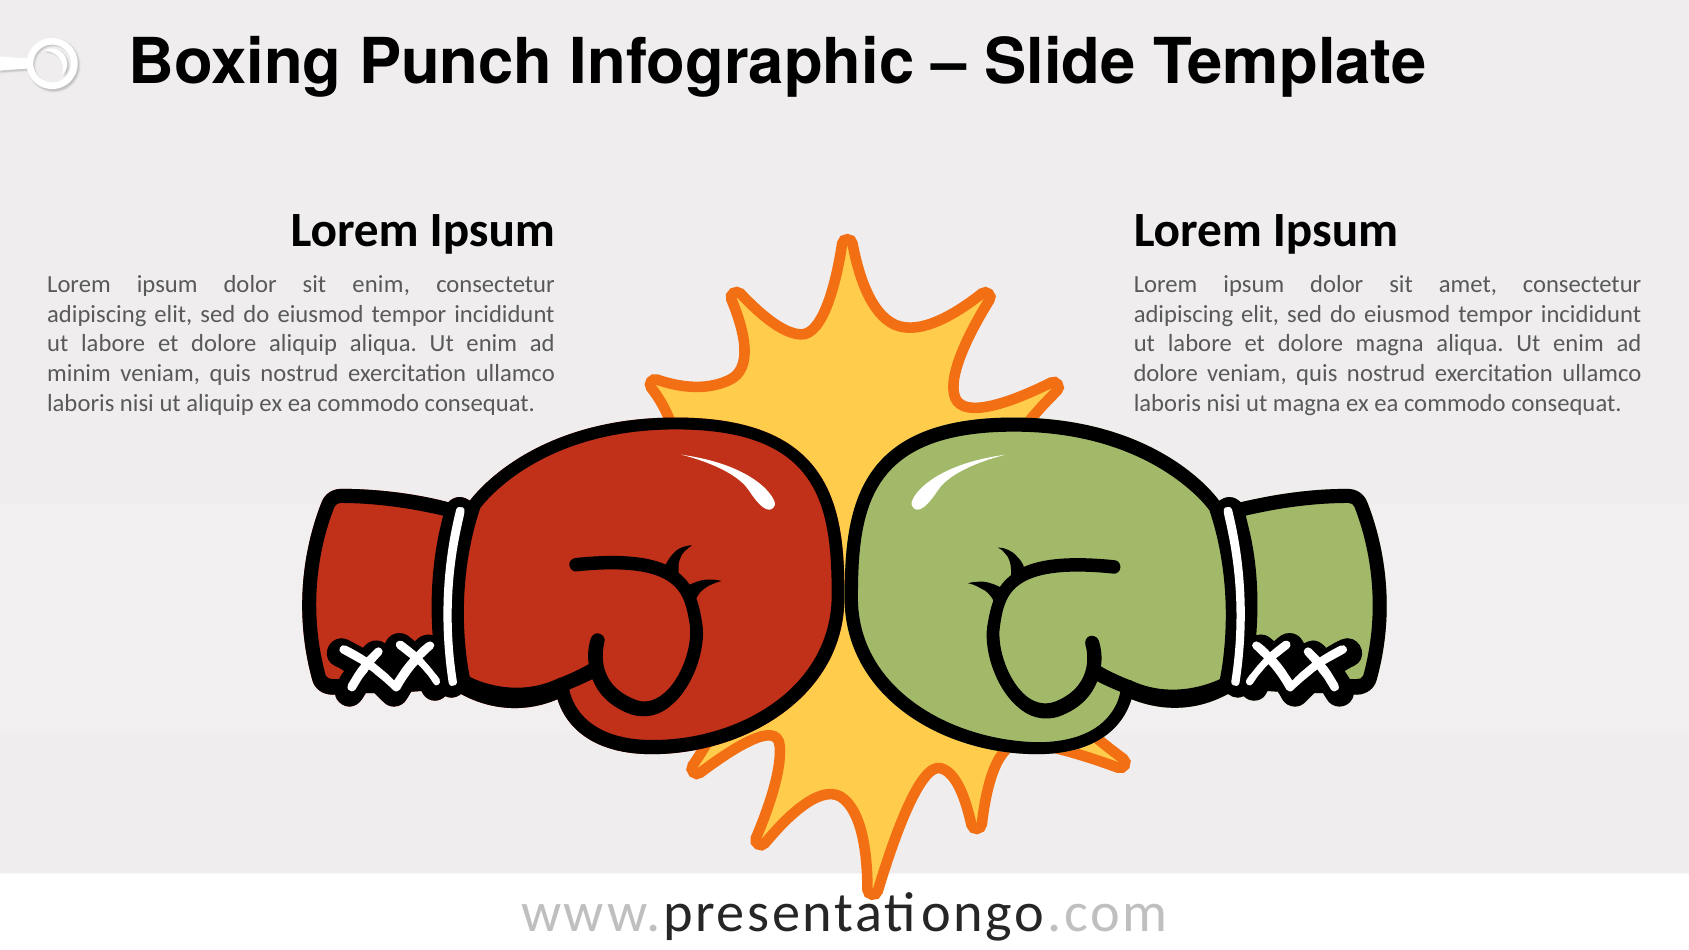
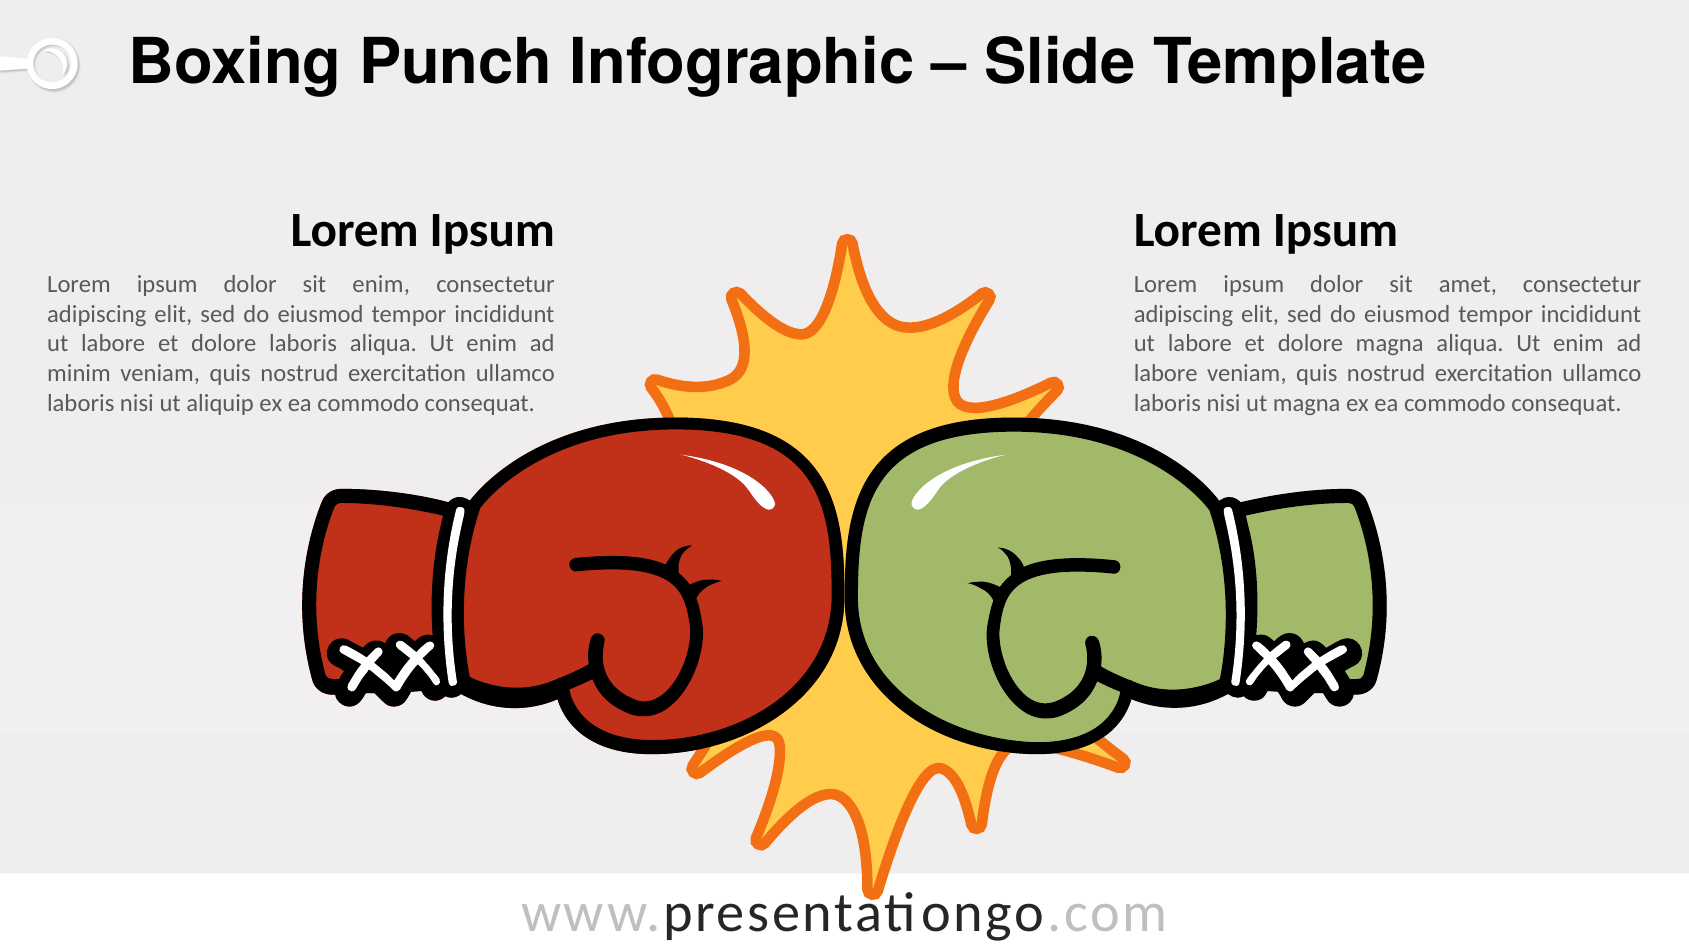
dolore aliquip: aliquip -> laboris (303, 344)
dolore: dolore -> labore (1166, 373)
